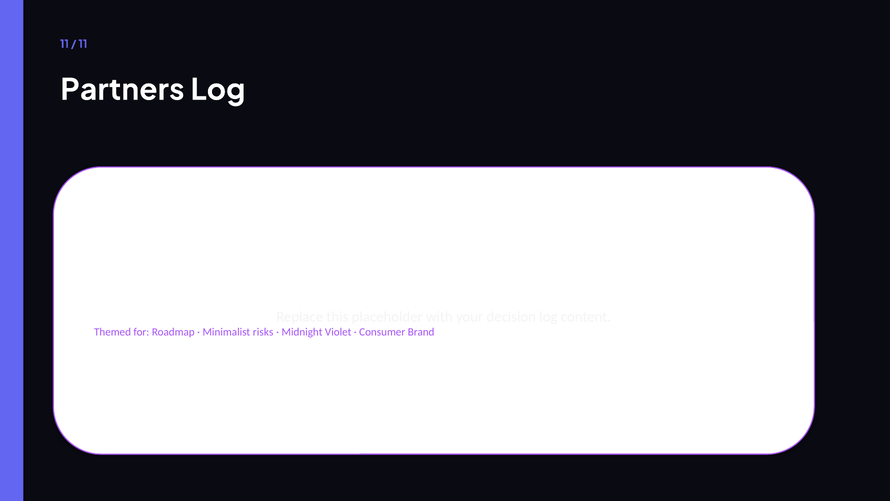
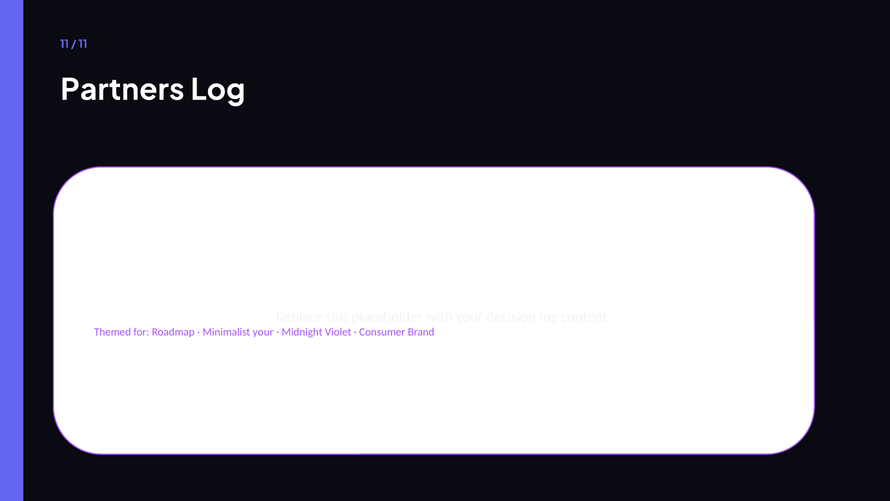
Minimalist risks: risks -> your (263, 332)
